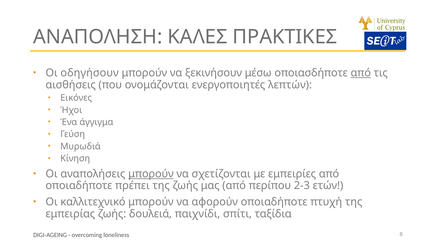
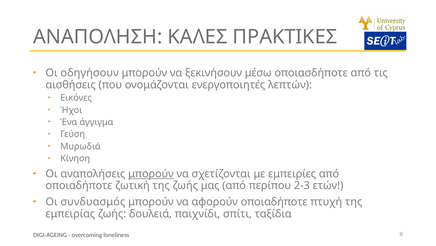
από underline: present -> none (361, 73)
πρέπει: πρέπει -> ζωτική (132, 185)
καλλιτεχνικό: καλλιτεχνικό -> συνδυασμός (93, 201)
